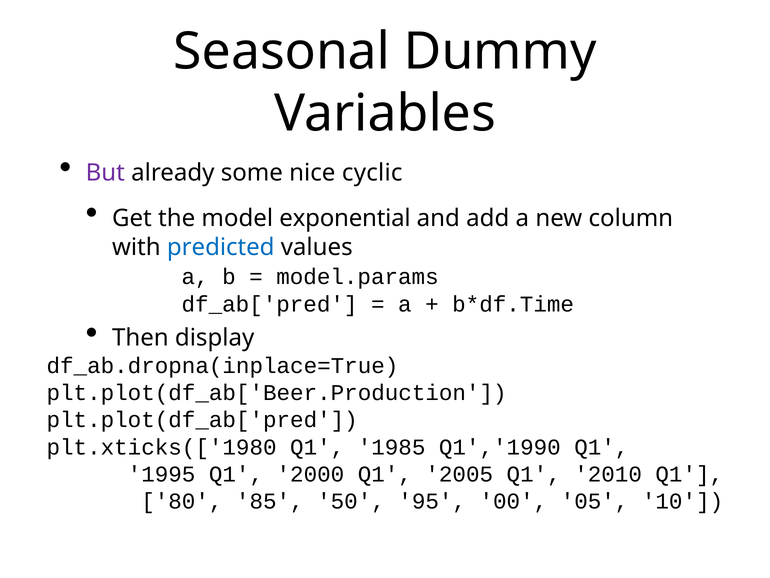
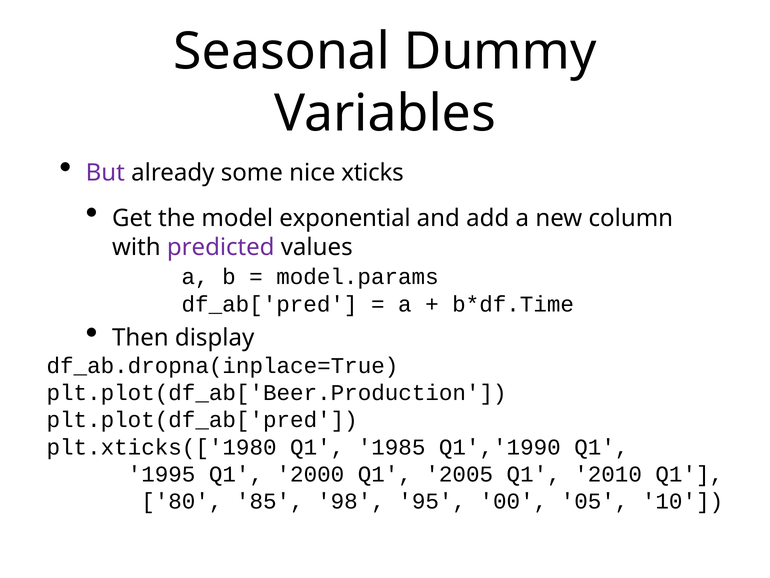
cyclic: cyclic -> xticks (372, 173)
predicted colour: blue -> purple (221, 247)
50: 50 -> 98 (351, 501)
